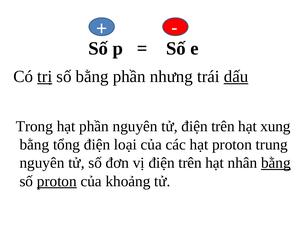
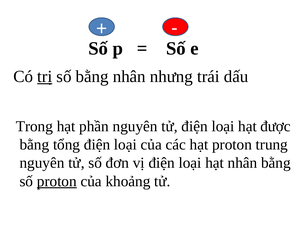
bằng phần: phần -> nhân (129, 76)
dấu underline: present -> none (236, 76)
tử điện trên: trên -> loại (223, 126)
xung: xung -> được (275, 126)
vị điện trên: trên -> loại (190, 163)
bằng underline: present -> none (276, 163)
